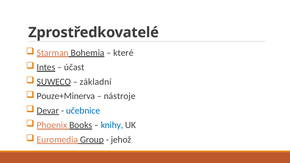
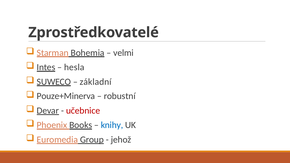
které: které -> velmi (123, 53)
účast: účast -> hesla (74, 67)
nástroje: nástroje -> robustní (120, 96)
učebnice colour: blue -> red (83, 111)
